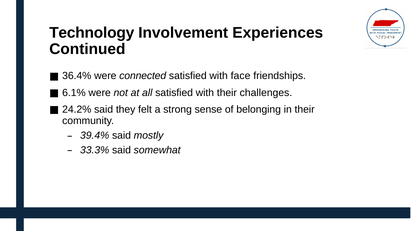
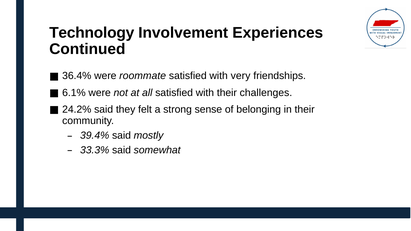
connected: connected -> roommate (143, 76)
face: face -> very (241, 76)
